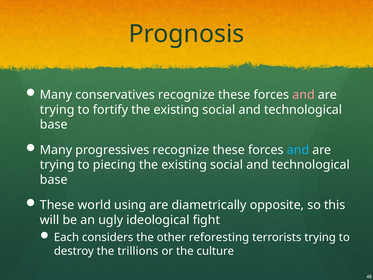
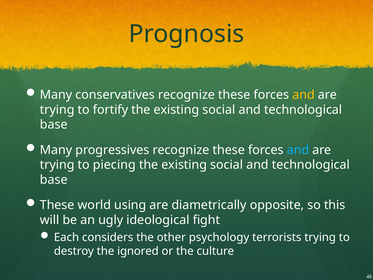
and colour: pink -> yellow (304, 95)
reforesting: reforesting -> psychology (219, 237)
trillions: trillions -> ignored (138, 251)
